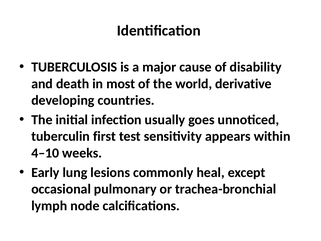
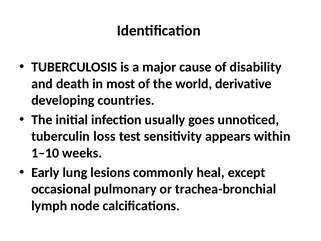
first: first -> loss (104, 136)
4–10: 4–10 -> 1–10 (45, 153)
